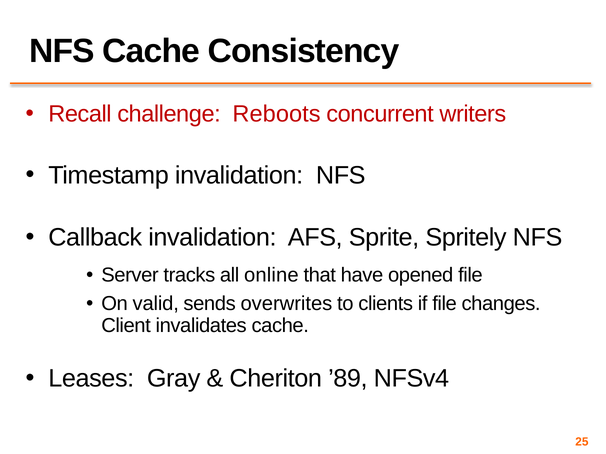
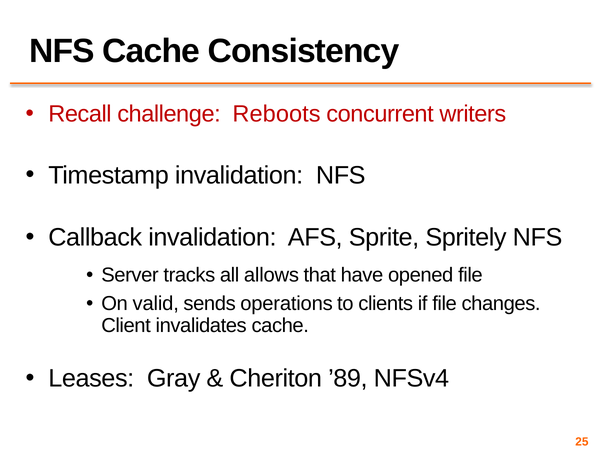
online: online -> allows (272, 276)
overwrites: overwrites -> operations (287, 304)
